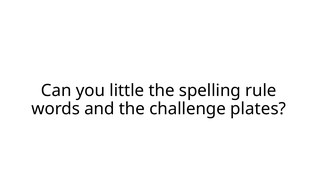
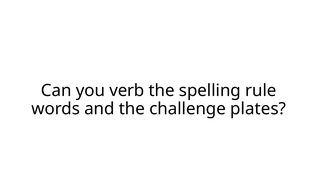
little: little -> verb (127, 91)
